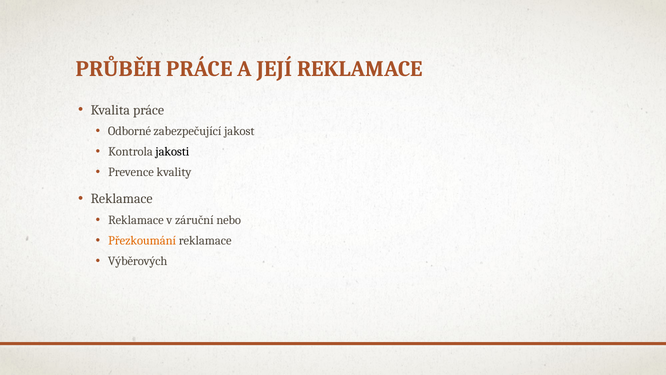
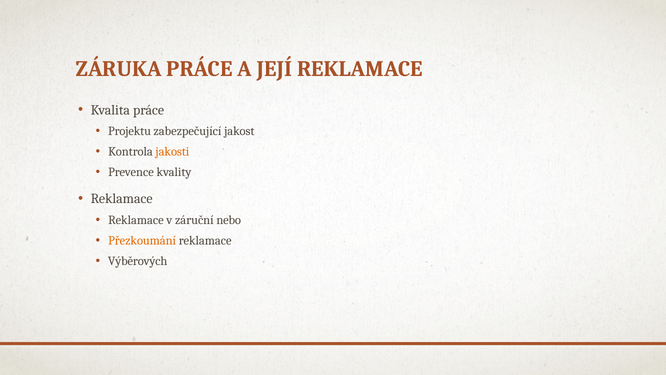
PRŮBĚH: PRŮBĚH -> ZÁRUKA (119, 69)
Odborné: Odborné -> Projektu (130, 131)
jakosti colour: black -> orange (172, 151)
